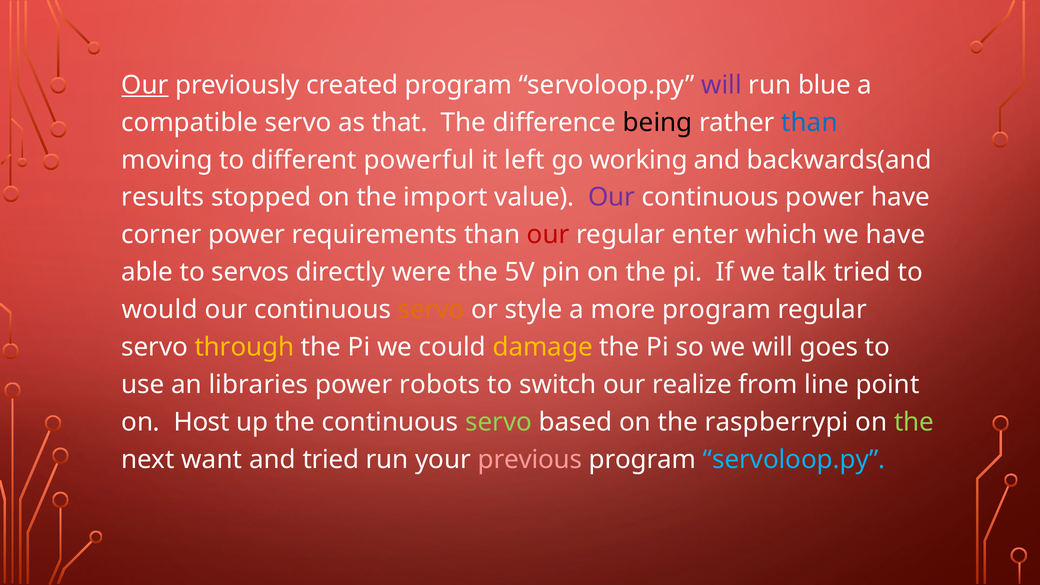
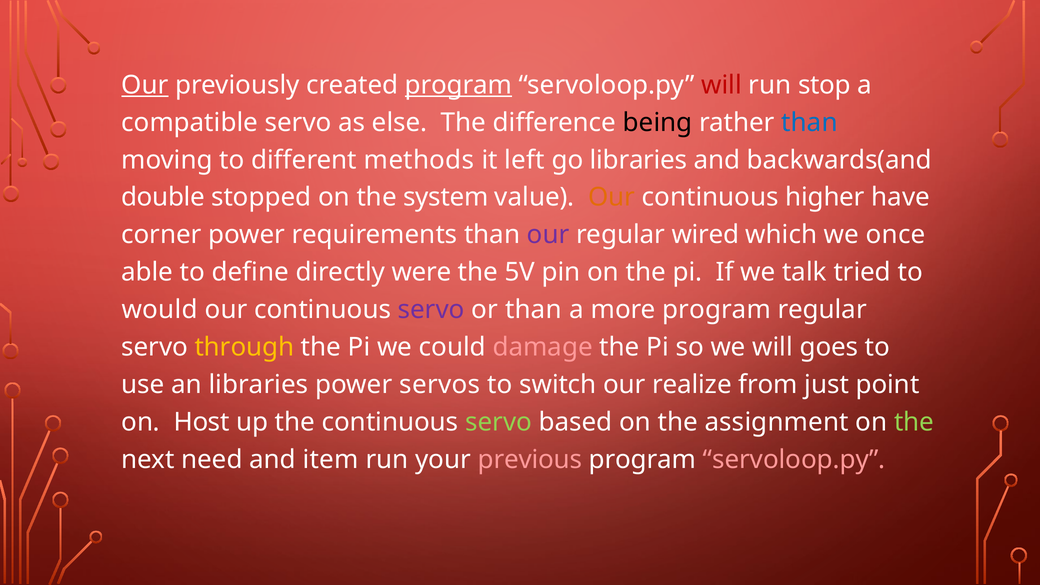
program underline: none -> present (459, 85)
will colour: purple -> red (721, 85)
blue: blue -> stop (824, 85)
that: that -> else (400, 123)
powerful: powerful -> methods (419, 160)
go working: working -> libraries (639, 160)
results: results -> double (163, 197)
import: import -> system (446, 197)
Our colour: purple -> orange (612, 197)
continuous power: power -> higher (825, 197)
our colour: red -> purple (548, 235)
enter: enter -> wired (705, 235)
we have: have -> once (896, 235)
servos: servos -> define (250, 272)
servo colour: orange -> purple (431, 310)
or style: style -> than (533, 310)
damage colour: yellow -> pink (543, 347)
robots: robots -> servos (440, 385)
line: line -> just (827, 385)
raspberrypi: raspberrypi -> assignment (777, 422)
want: want -> need (212, 459)
and tried: tried -> item (331, 459)
servoloop.py colour: light blue -> pink (794, 459)
